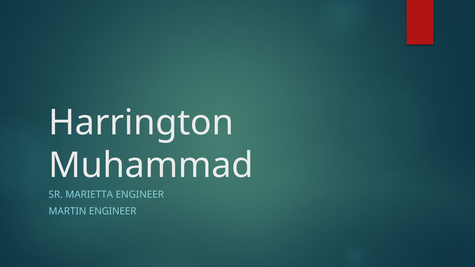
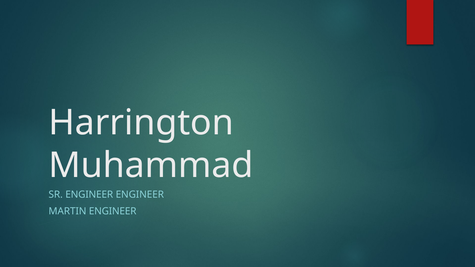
SR MARIETTA: MARIETTA -> ENGINEER (89, 195)
